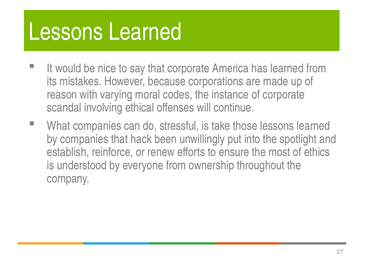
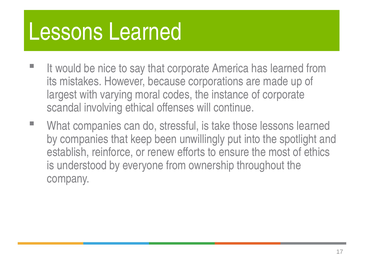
reason: reason -> largest (62, 94)
hack: hack -> keep (141, 139)
